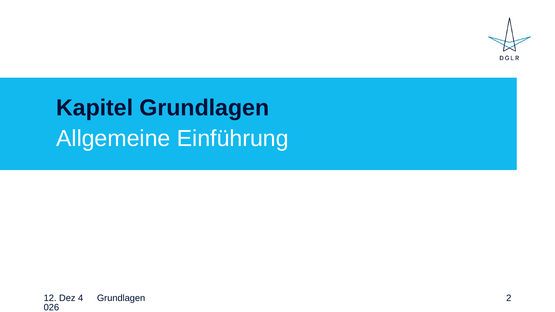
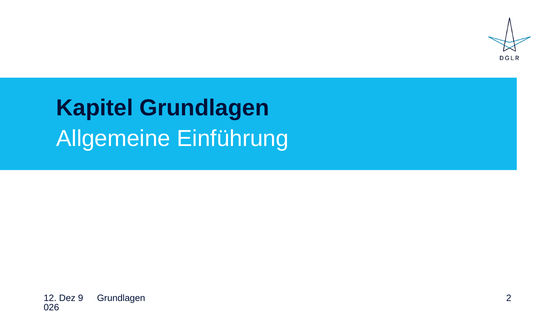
4: 4 -> 9 (81, 298)
